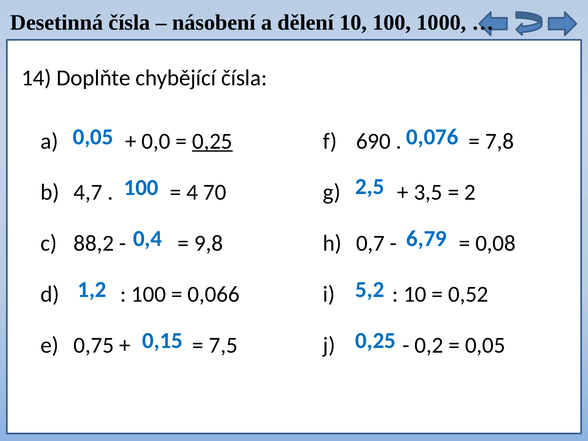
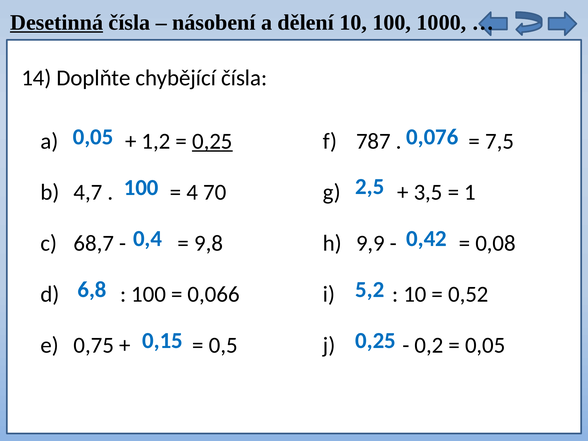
Desetinná underline: none -> present (57, 22)
690: 690 -> 787 (373, 141)
7,8: 7,8 -> 7,5 (500, 141)
0,0: 0,0 -> 1,2 (156, 141)
2: 2 -> 1 (470, 192)
6,79: 6,79 -> 0,42 (427, 239)
88,2: 88,2 -> 68,7 (94, 243)
0,7: 0,7 -> 9,9 (370, 243)
1,2: 1,2 -> 6,8 (92, 290)
7,5: 7,5 -> 0,5 (223, 345)
